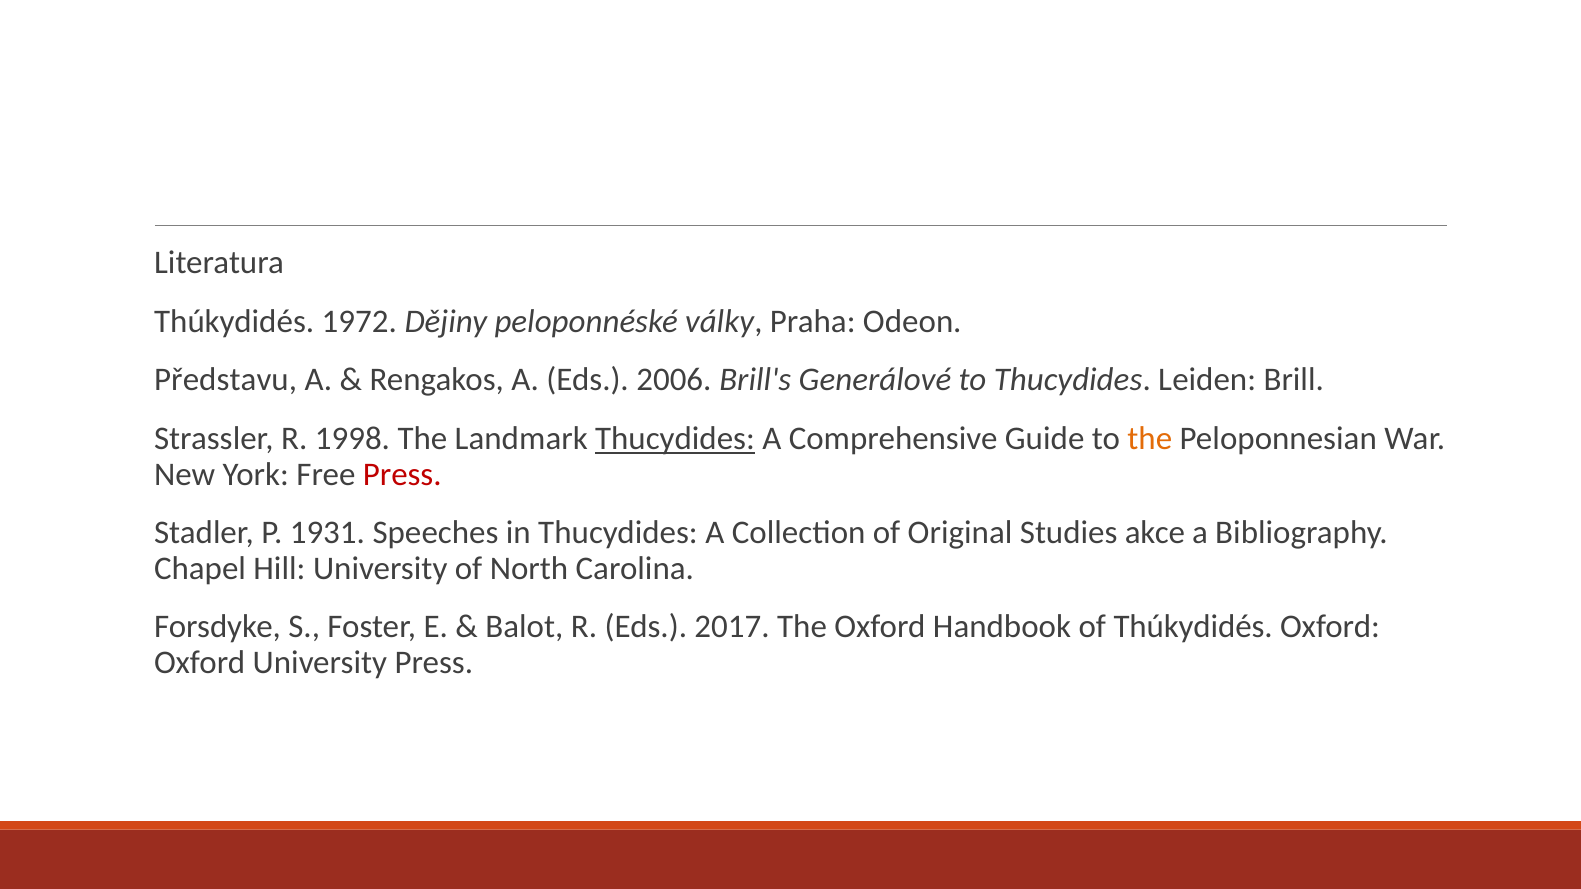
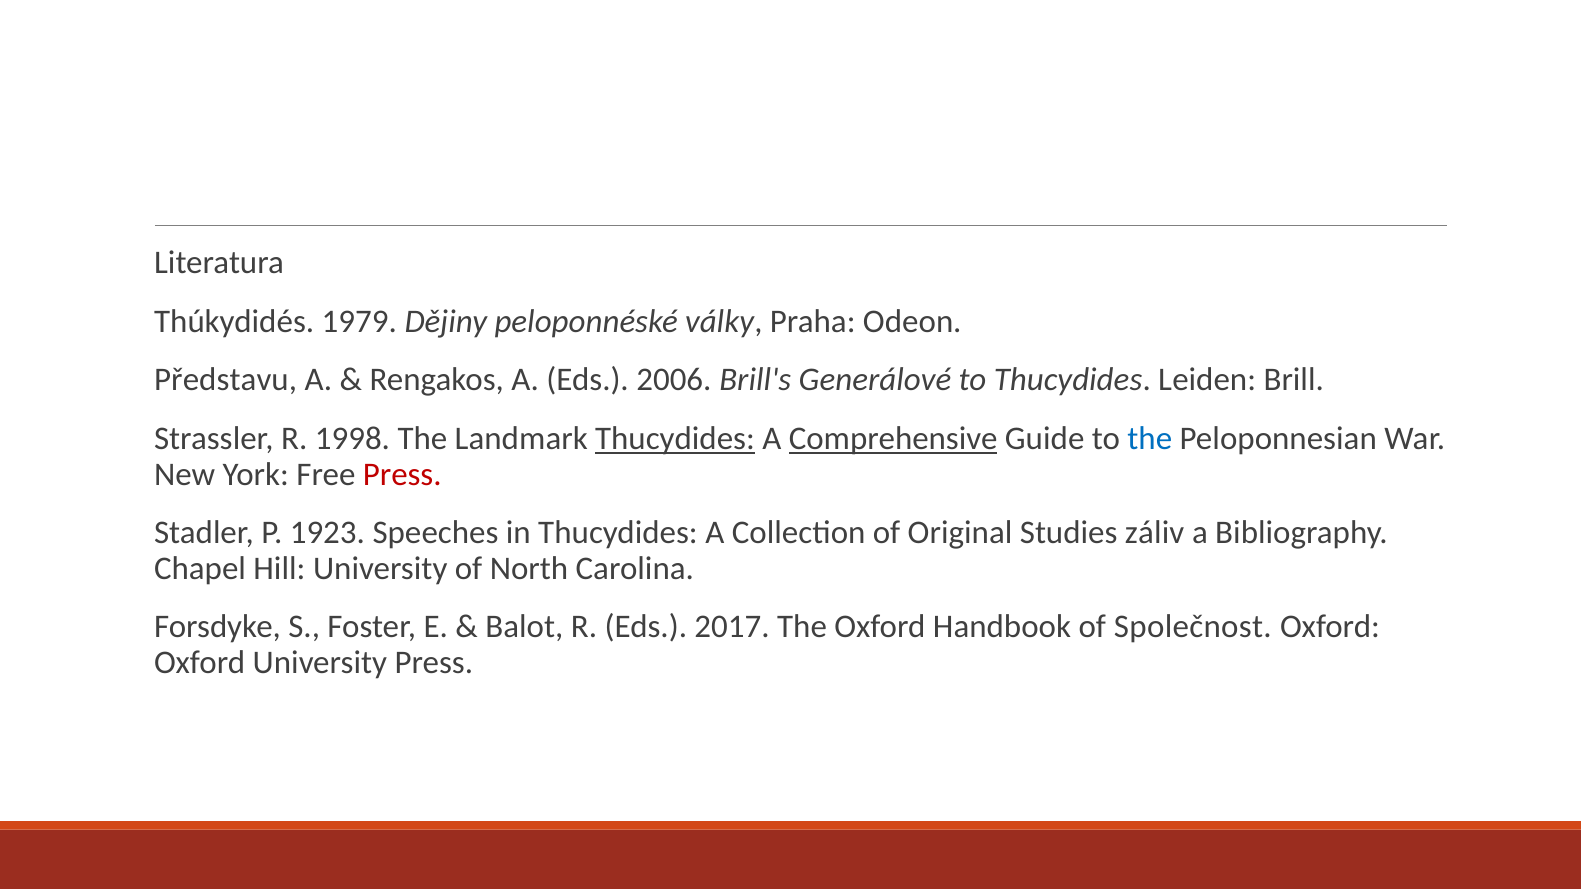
1972: 1972 -> 1979 (359, 322)
Comprehensive underline: none -> present (893, 439)
the colour: orange -> blue (1150, 439)
1931: 1931 -> 1923 (327, 533)
akce: akce -> záliv (1155, 533)
of Thúkydidés: Thúkydidés -> Společnost (1193, 627)
